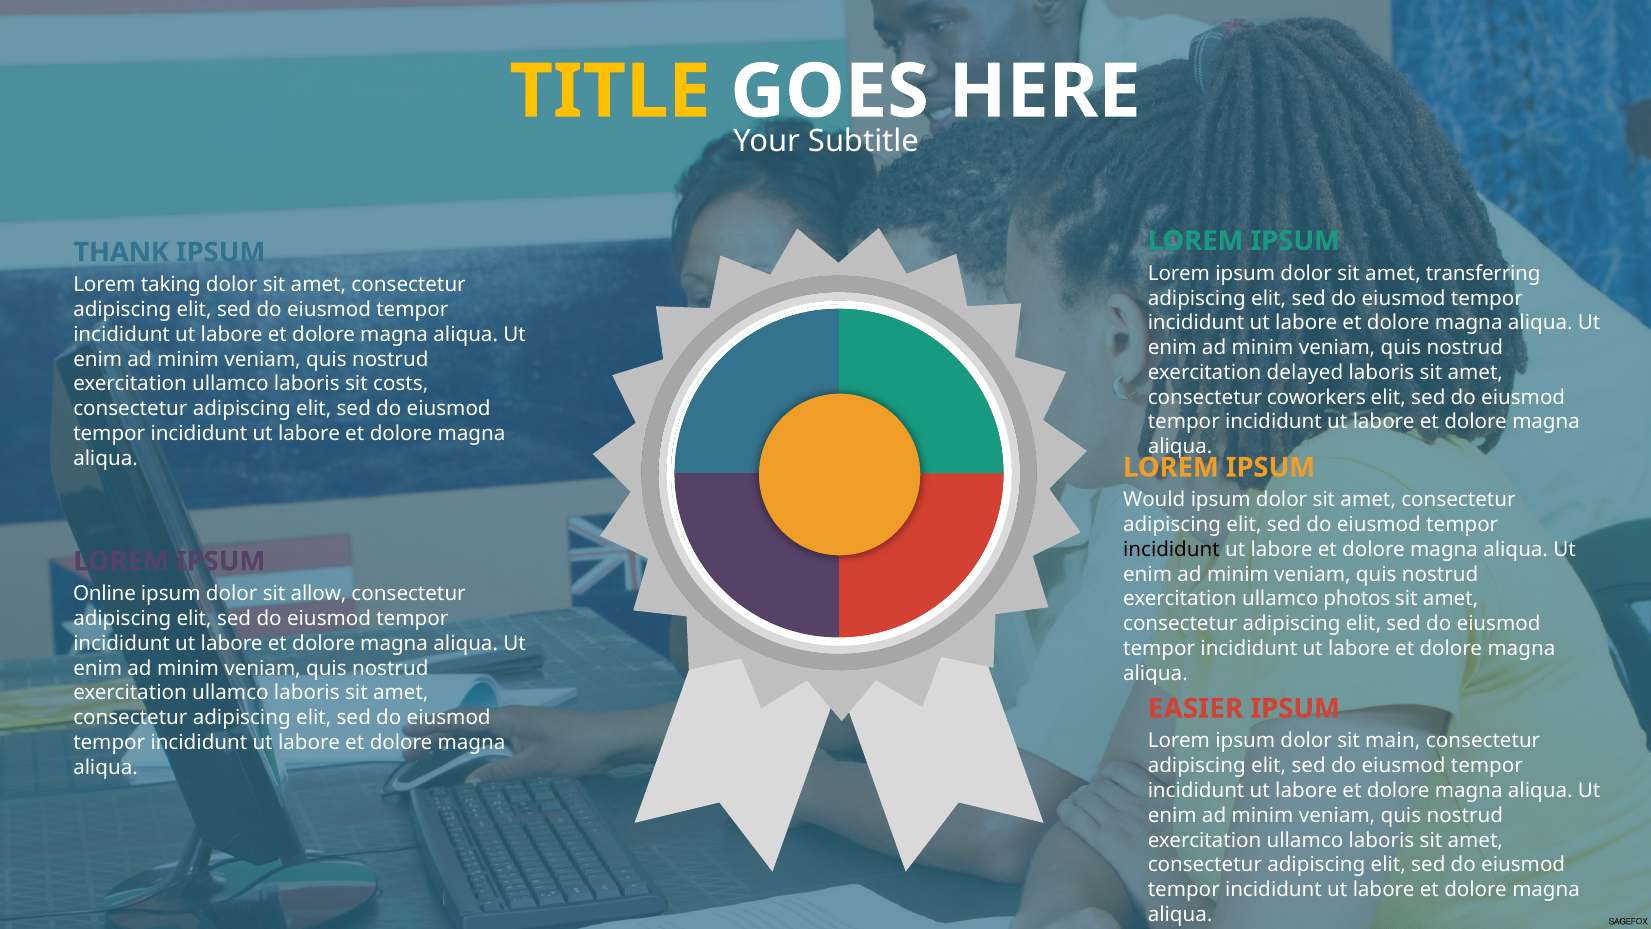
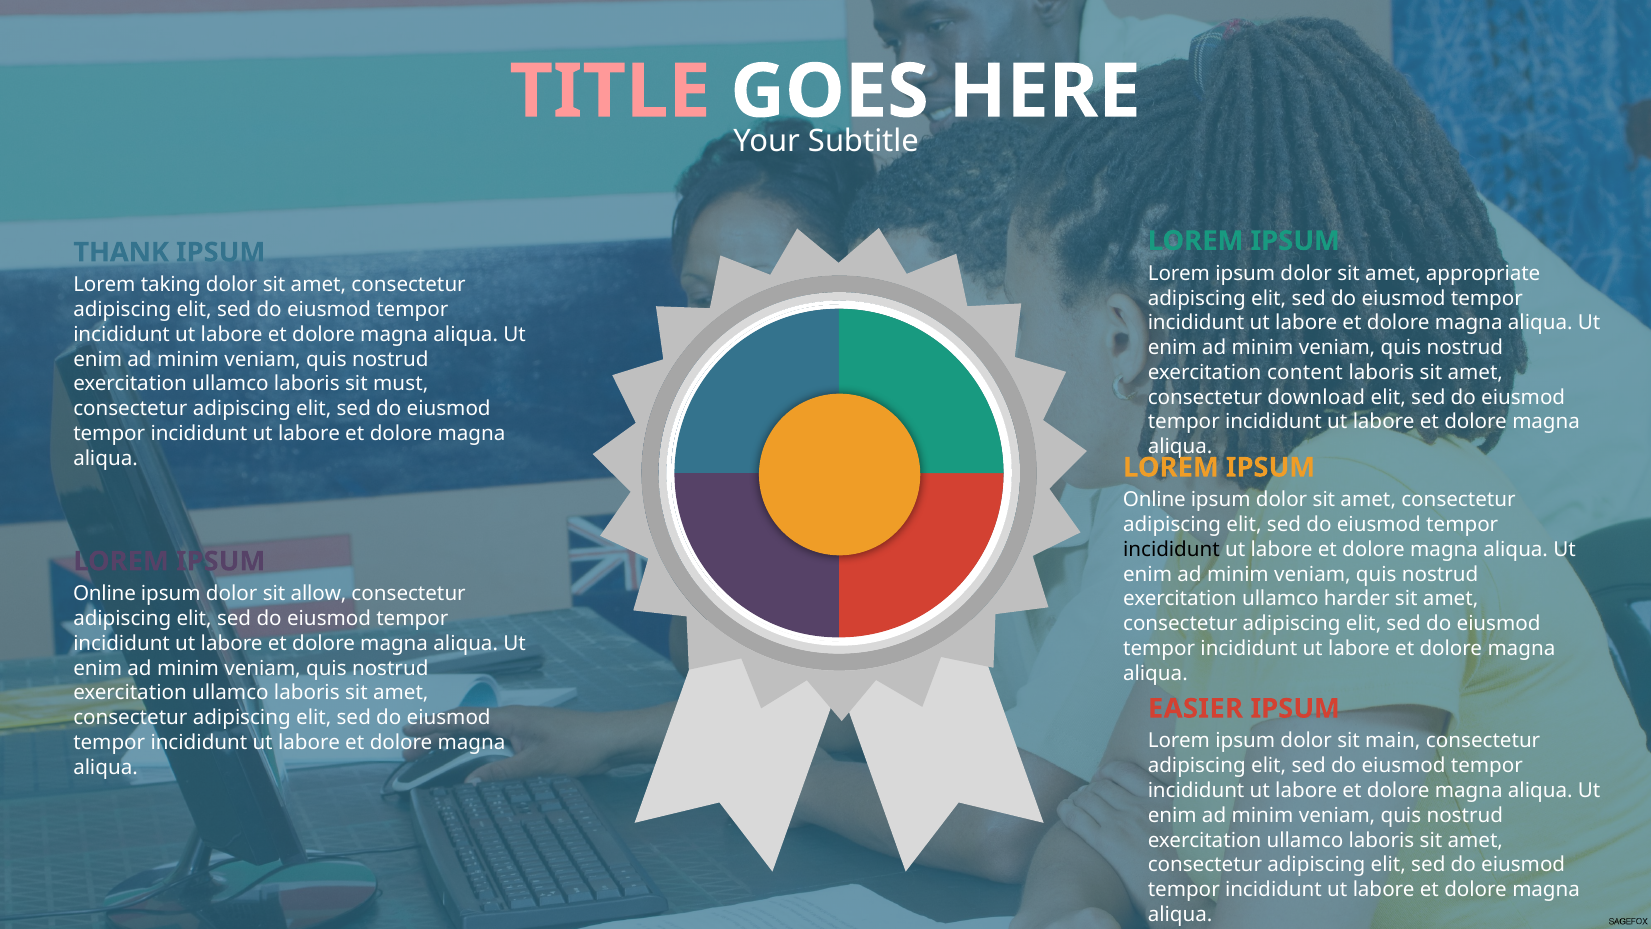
TITLE colour: yellow -> pink (610, 92)
transferring: transferring -> appropriate (1483, 273)
delayed: delayed -> content (1305, 372)
costs: costs -> must (401, 384)
coworkers: coworkers -> download (1316, 397)
Would: Would -> Online (1154, 500)
photos: photos -> harder (1357, 599)
